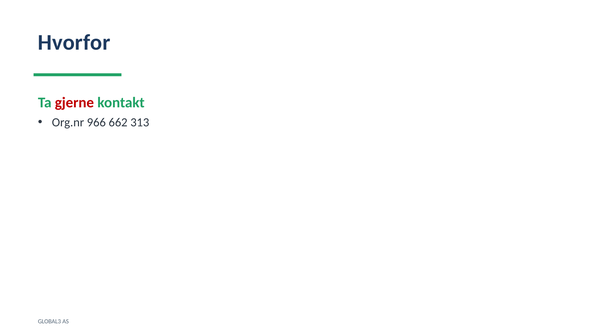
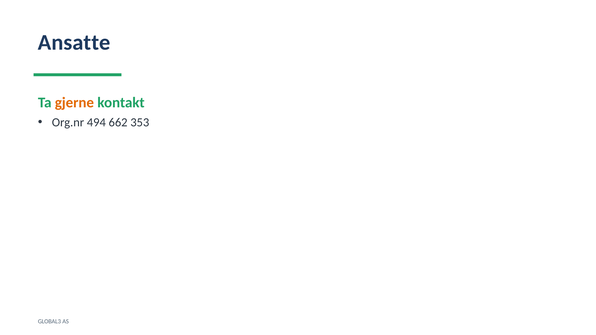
Hvorfor: Hvorfor -> Ansatte (74, 43)
gjerne colour: red -> orange (74, 103)
966: 966 -> 494 (96, 123)
313: 313 -> 353 (140, 123)
